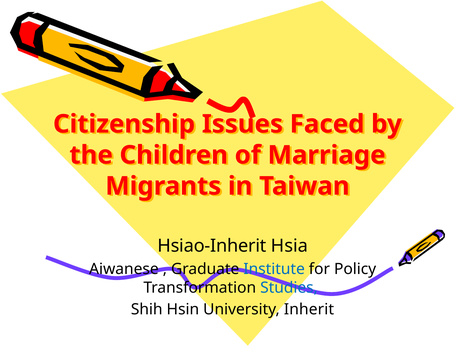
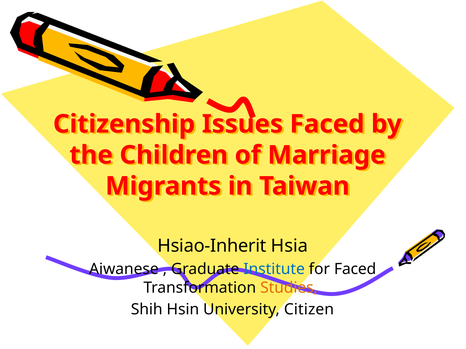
for Policy: Policy -> Faced (355, 269)
Studies colour: blue -> orange (289, 288)
Inherit: Inherit -> Citizen (309, 310)
